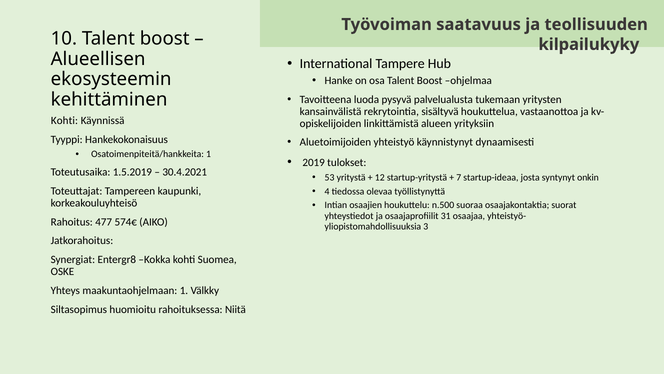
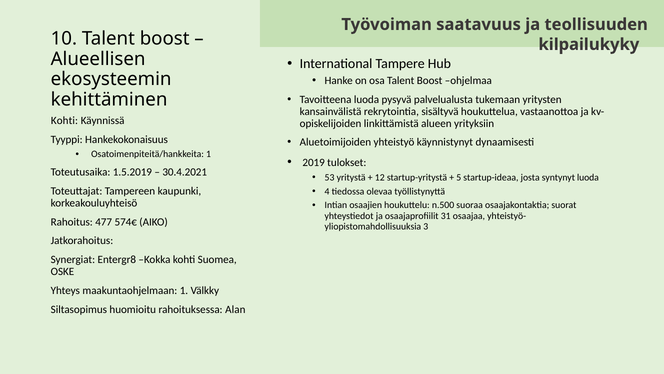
7: 7 -> 5 (459, 177)
syntynyt onkin: onkin -> luoda (588, 177)
Niitä: Niitä -> Alan (235, 309)
